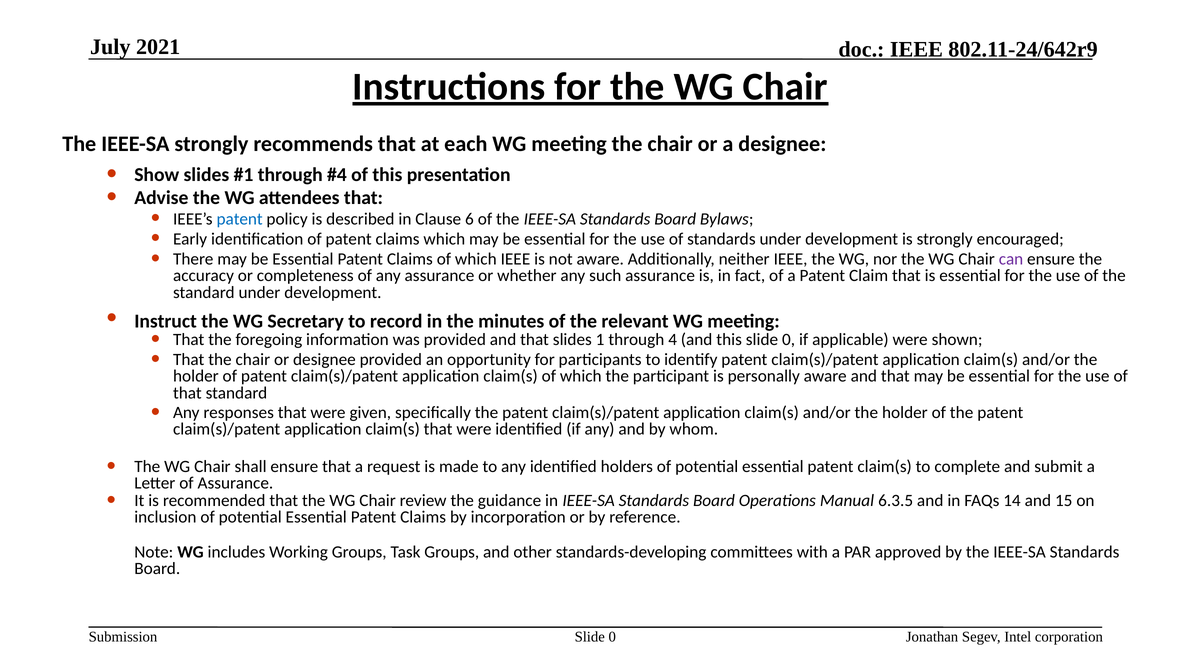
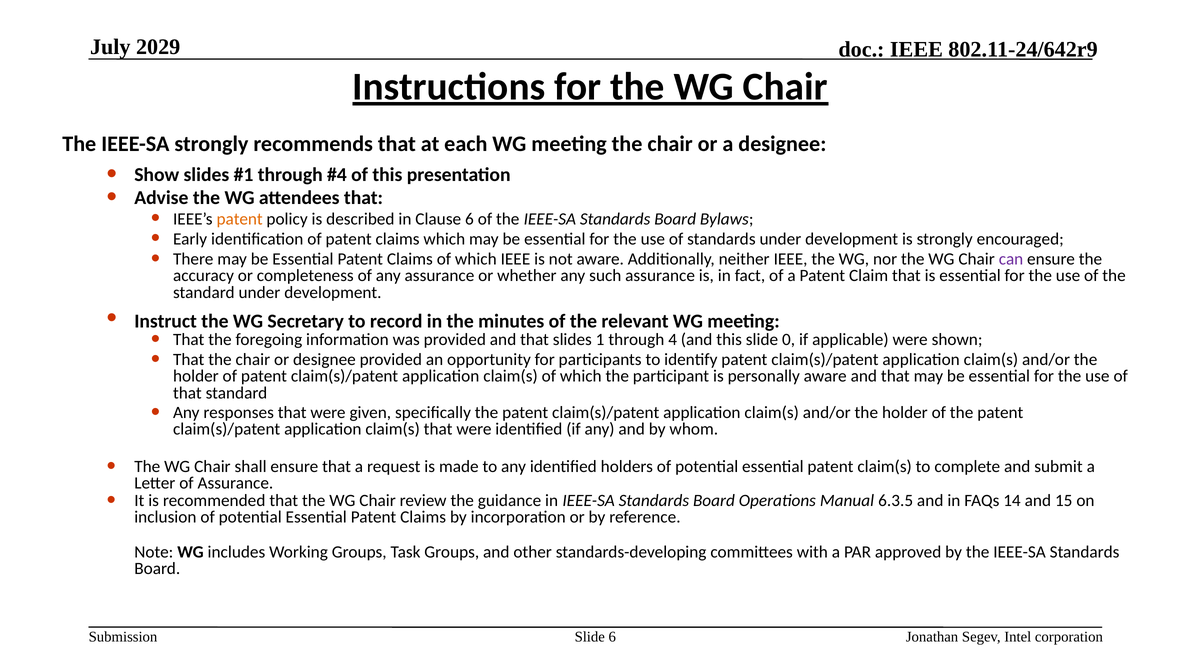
2021: 2021 -> 2029 (158, 47)
patent colour: blue -> orange (240, 219)
0: 0 -> 6 (612, 637)
